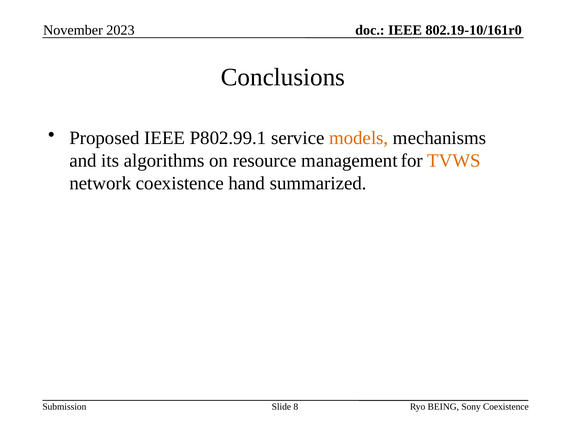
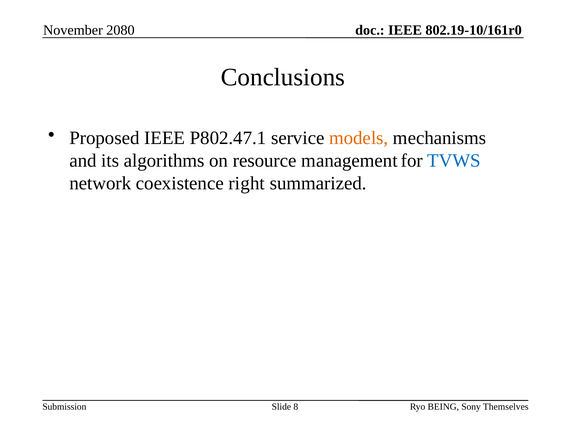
2023: 2023 -> 2080 (120, 30)
P802.99.1: P802.99.1 -> P802.47.1 (228, 138)
TVWS colour: orange -> blue (454, 161)
hand: hand -> right (247, 183)
Sony Coexistence: Coexistence -> Themselves (506, 407)
